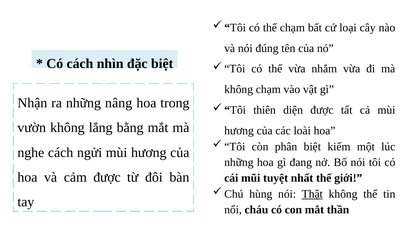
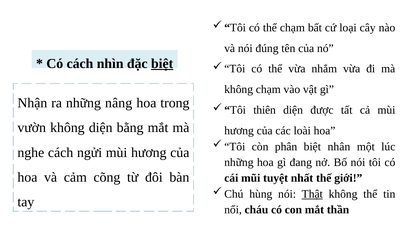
biệt underline: none -> present (162, 64)
không lắng: lắng -> diện (101, 128)
kiếm: kiếm -> nhân (339, 147)
cảm được: được -> cõng (107, 177)
